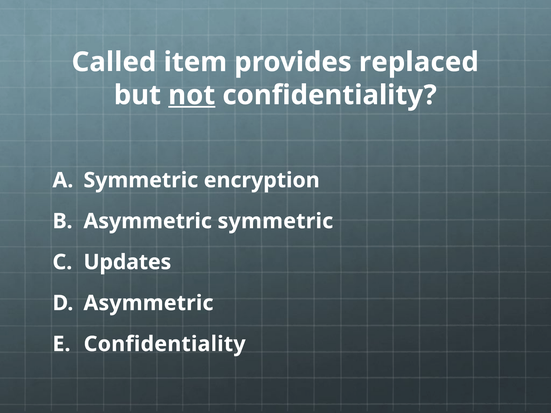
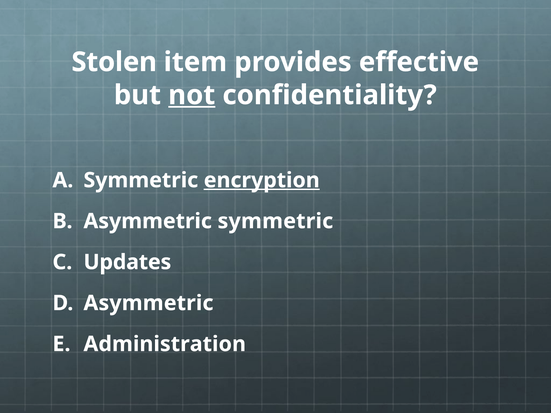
Called: Called -> Stolen (114, 62)
replaced: replaced -> effective (419, 62)
encryption underline: none -> present (262, 180)
Confidentiality: Confidentiality -> Administration (165, 344)
